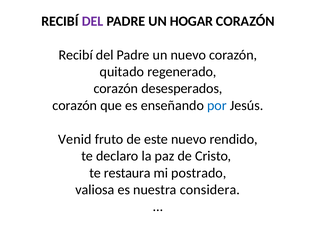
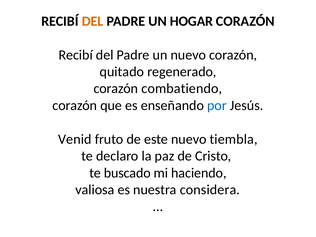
DEL colour: purple -> orange (93, 21)
desesperados: desesperados -> combatiendo (182, 89)
rendido: rendido -> tiembla (234, 139)
restaura: restaura -> buscado (127, 173)
postrado: postrado -> haciendo (199, 173)
